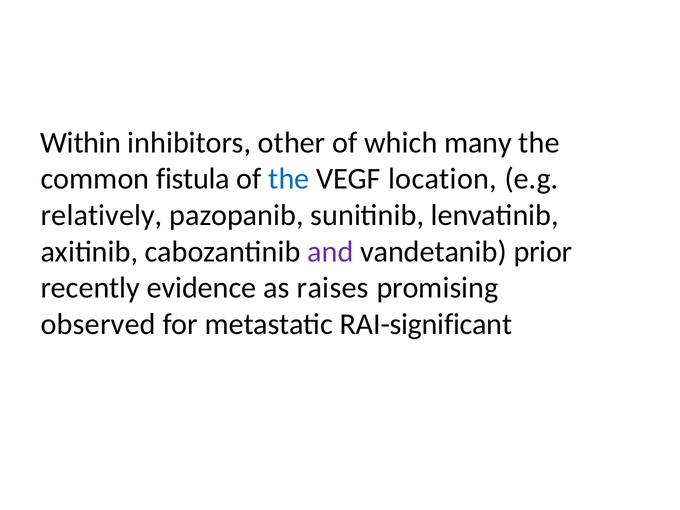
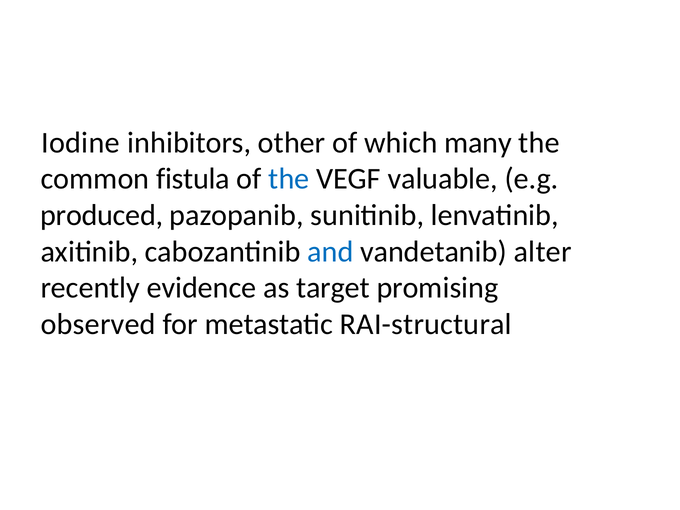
Within: Within -> Iodine (81, 143)
location: location -> valuable (443, 179)
relatively: relatively -> produced (102, 215)
and colour: purple -> blue (330, 252)
prior: prior -> alter (543, 252)
raises: raises -> target (333, 288)
RAI-significant: RAI-significant -> RAI-structural (426, 324)
